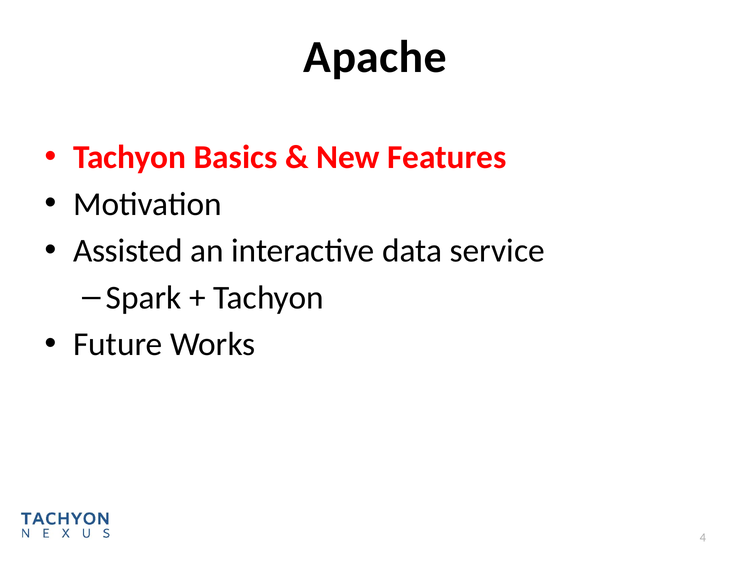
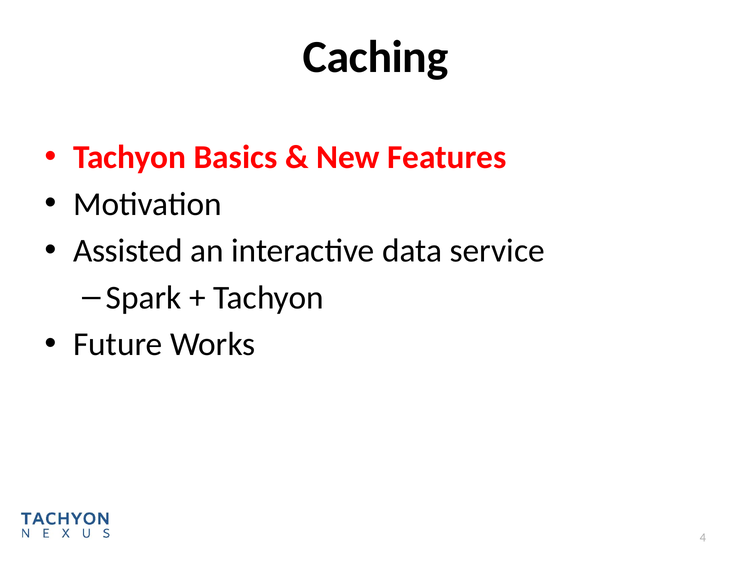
Apache: Apache -> Caching (376, 57)
